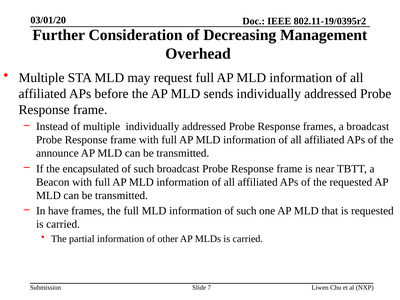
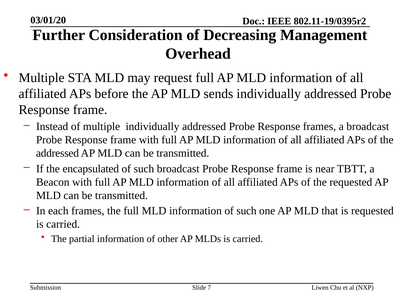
announce: announce -> addressed (57, 153)
have: have -> each (58, 211)
